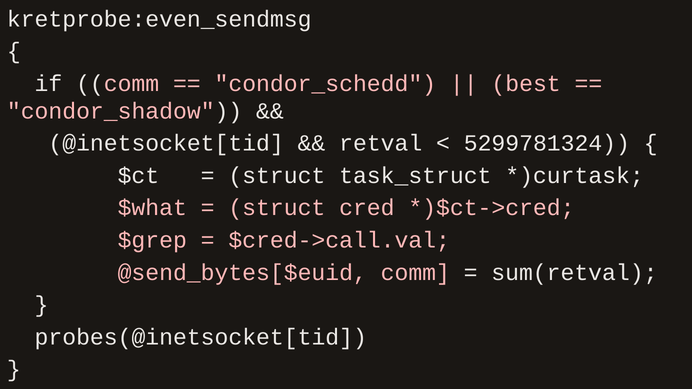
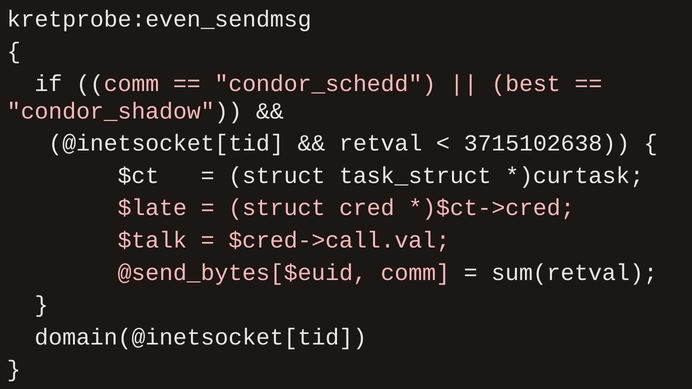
5299781324: 5299781324 -> 3715102638 (547, 143)
$what: $what -> $late (152, 208)
$grep: $grep -> $talk (152, 240)
probes(@inetsocket[tid: probes(@inetsocket[tid -> domain(@inetsocket[tid (201, 337)
